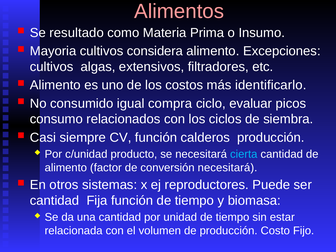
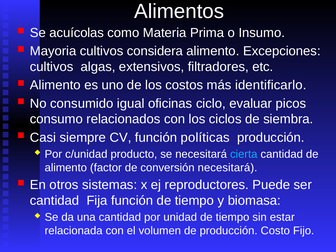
Alimentos colour: pink -> white (179, 11)
resultado: resultado -> acuícolas (77, 33)
compra: compra -> oficinas (170, 103)
calderos: calderos -> políticas (205, 137)
